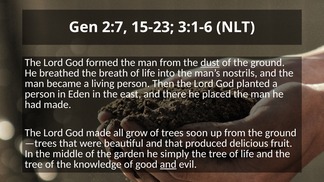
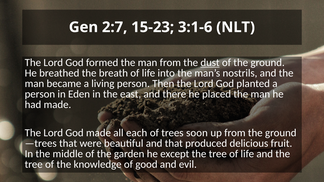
grow: grow -> each (137, 133)
simply: simply -> except (175, 154)
and underline: present -> none (168, 165)
